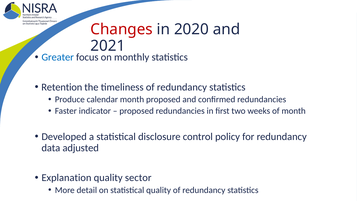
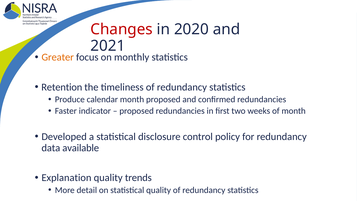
Greater colour: blue -> orange (58, 57)
adjusted: adjusted -> available (81, 148)
sector: sector -> trends (138, 178)
